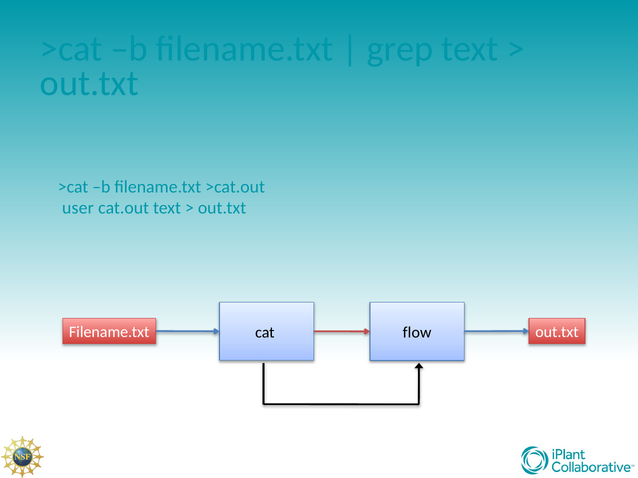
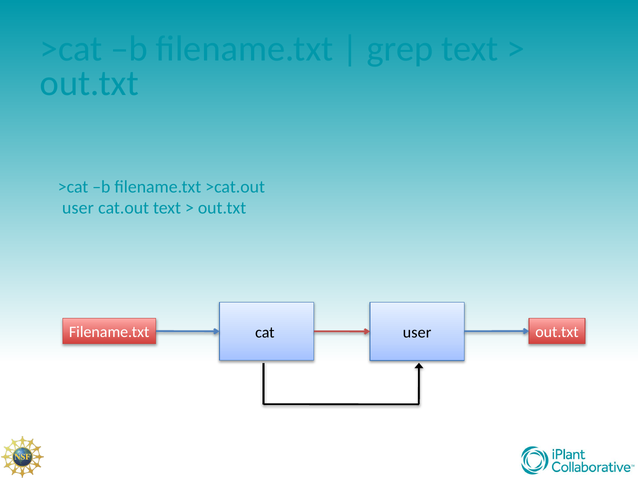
cat flow: flow -> user (417, 333)
